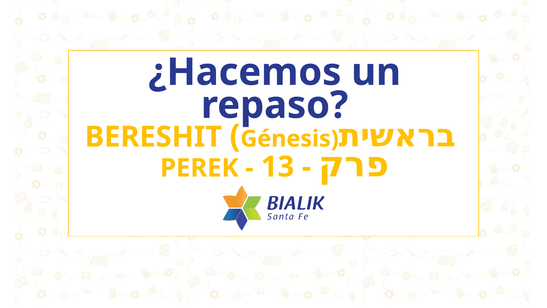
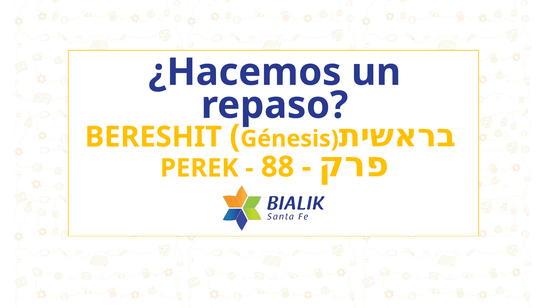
13: 13 -> 88 (278, 167)
